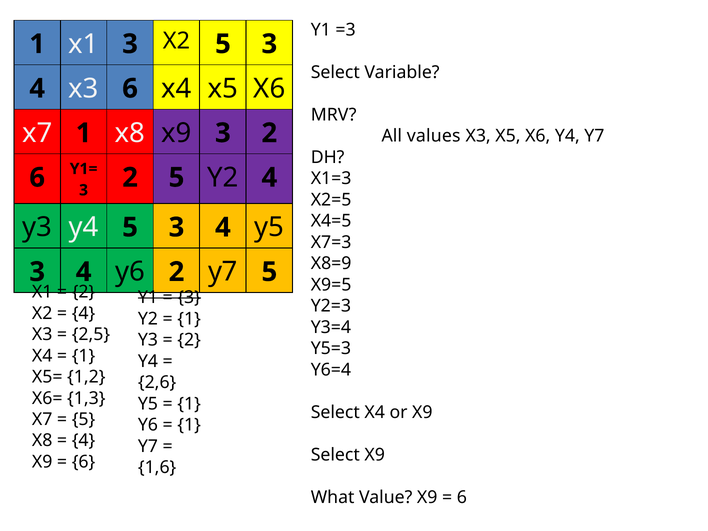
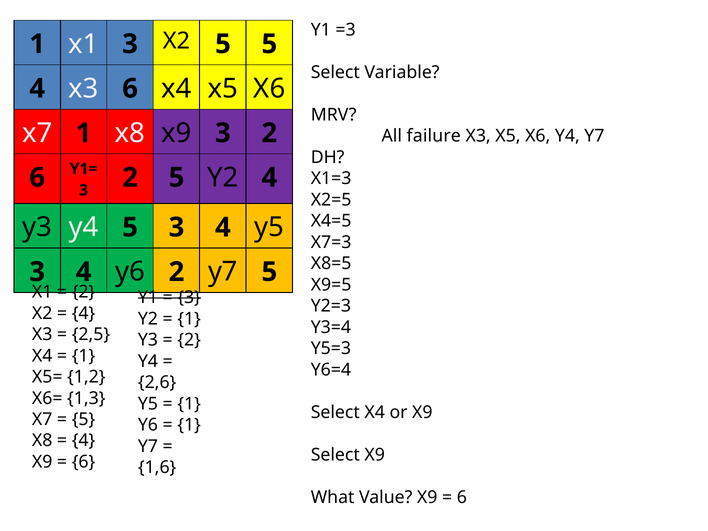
X2 5 3: 3 -> 5 (269, 44)
values: values -> failure (434, 136)
X8=9: X8=9 -> X8=5 (331, 264)
